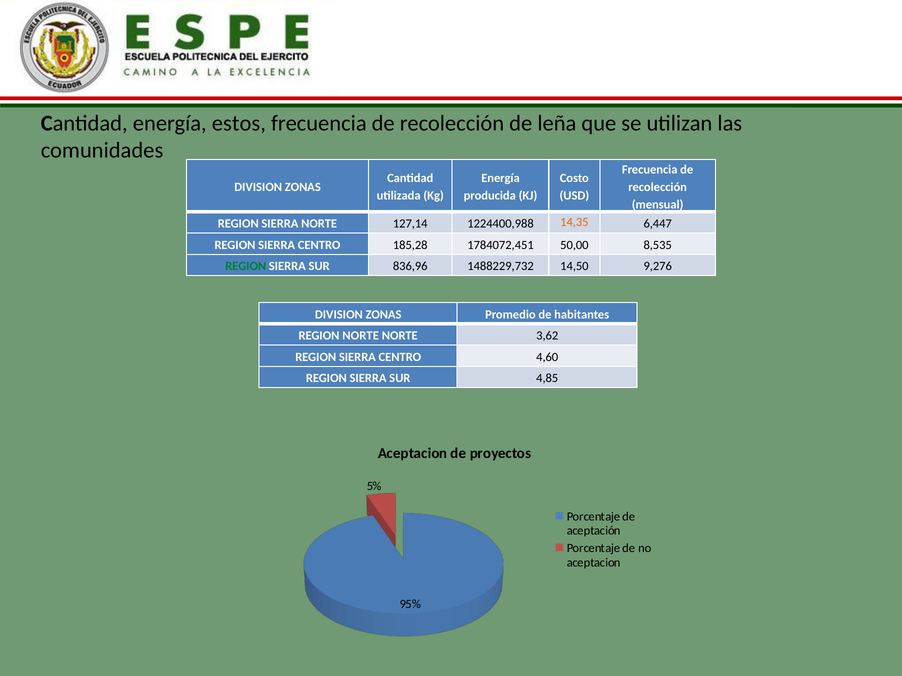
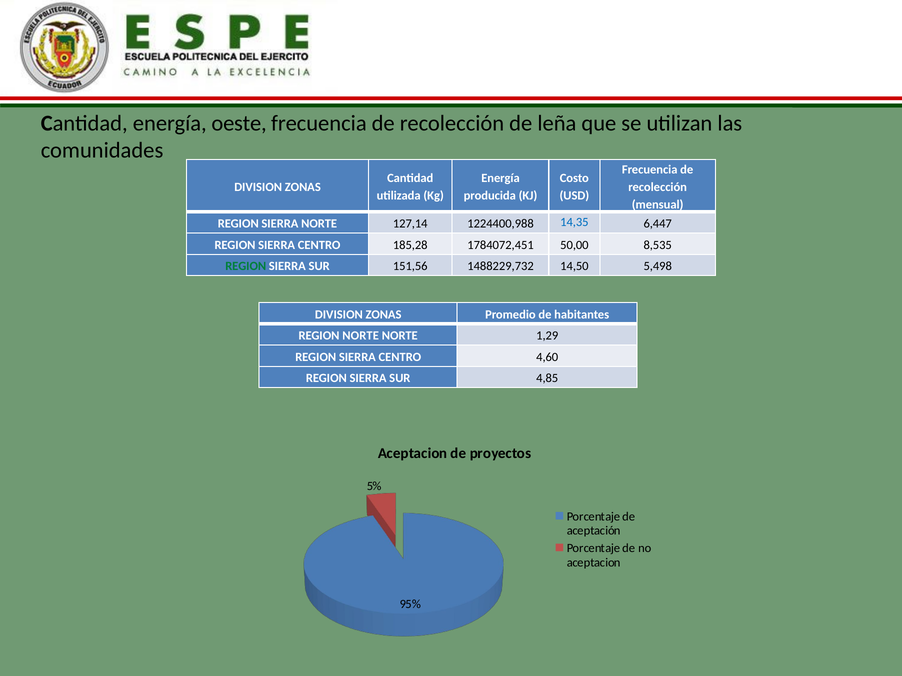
estos: estos -> oeste (239, 123)
14,35 colour: orange -> blue (574, 222)
836,96: 836,96 -> 151,56 (410, 266)
9,276: 9,276 -> 5,498 (658, 266)
3,62: 3,62 -> 1,29 (547, 336)
